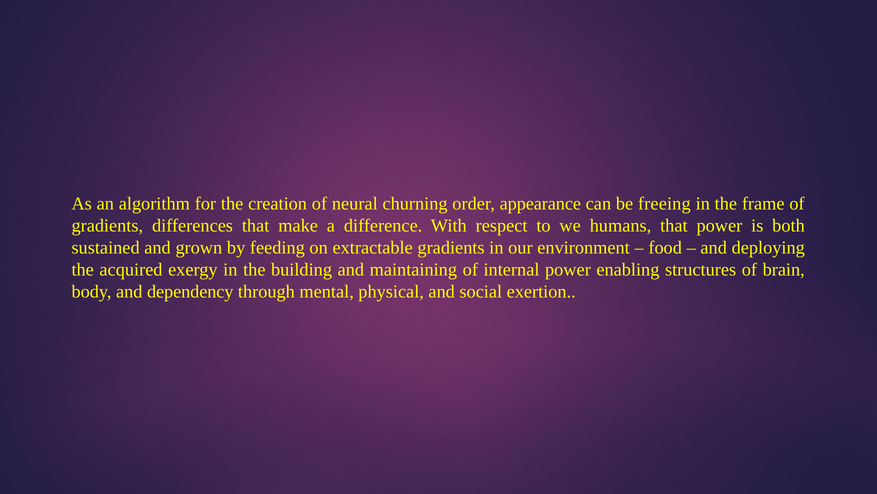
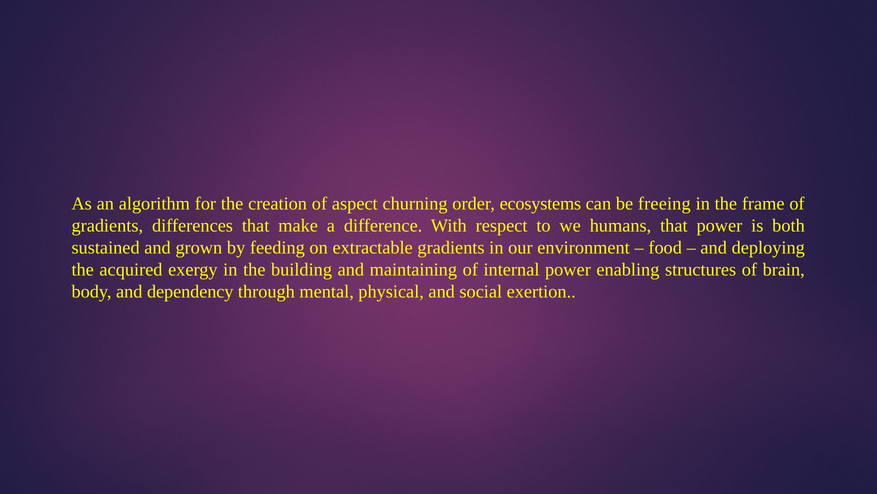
neural: neural -> aspect (355, 203)
appearance: appearance -> ecosystems (540, 203)
